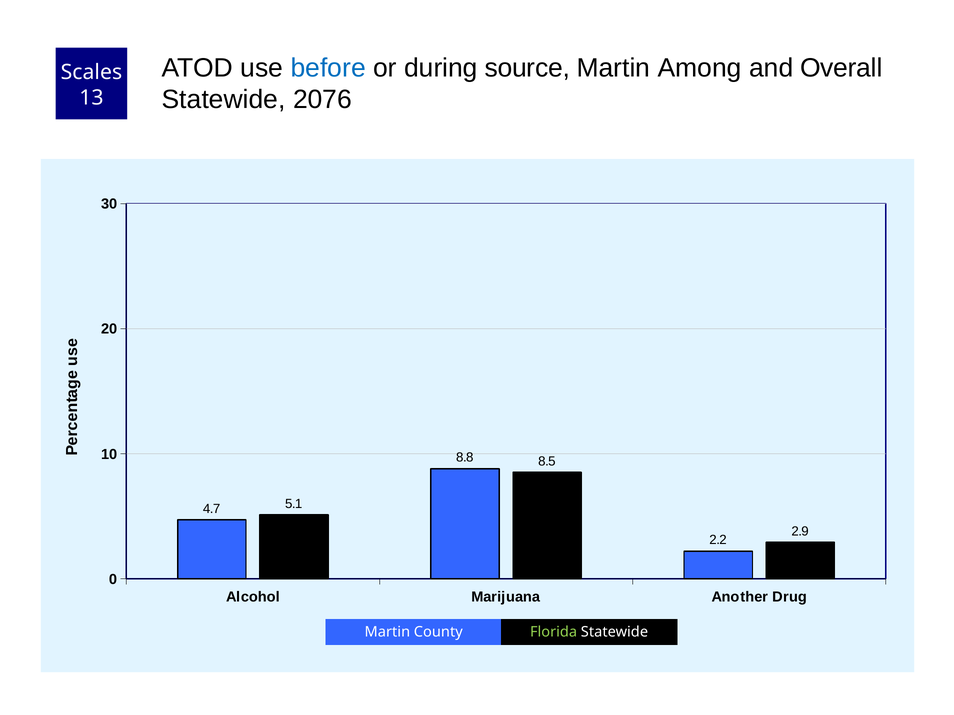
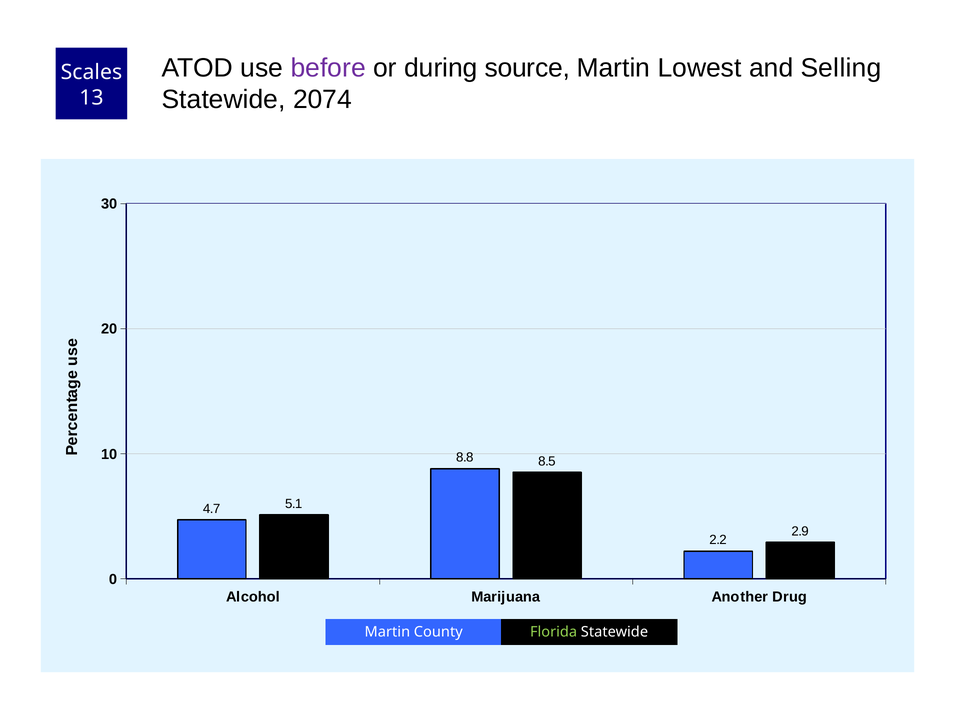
before colour: blue -> purple (328, 68)
Among: Among -> Lowest (700, 68)
Overall: Overall -> Selling (841, 68)
2076: 2076 -> 2074 (323, 100)
